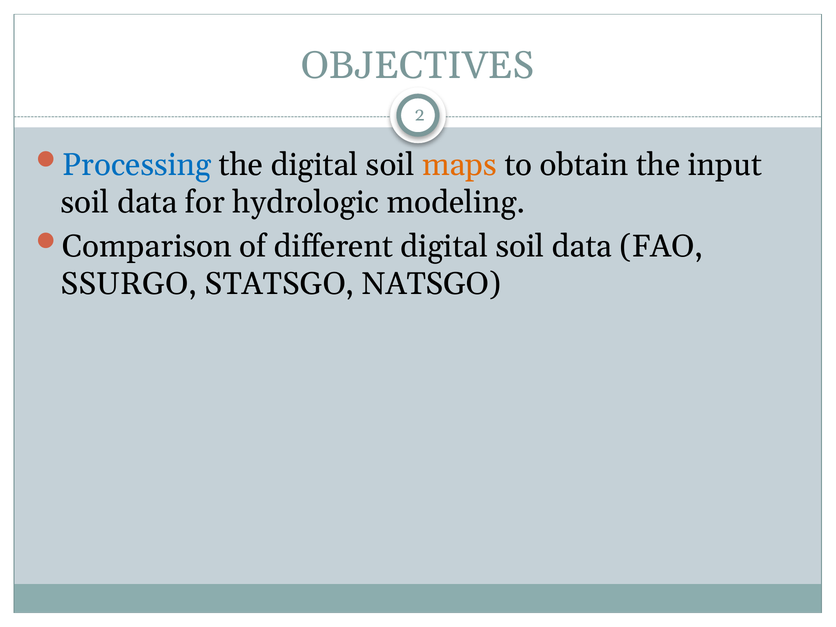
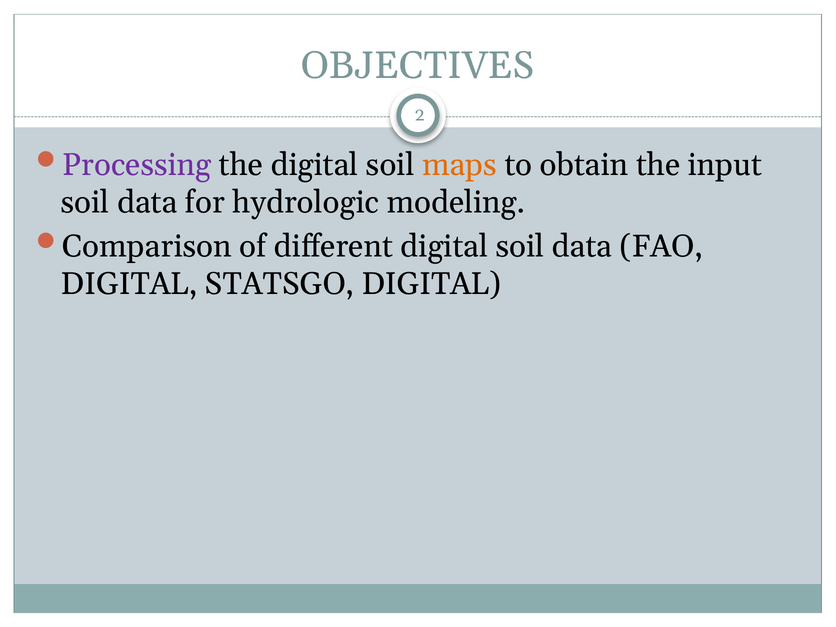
Processing colour: blue -> purple (137, 165)
SSURGO: SSURGO -> DIGITAL (129, 284)
STATSGO NATSGO: NATSGO -> DIGITAL (431, 284)
